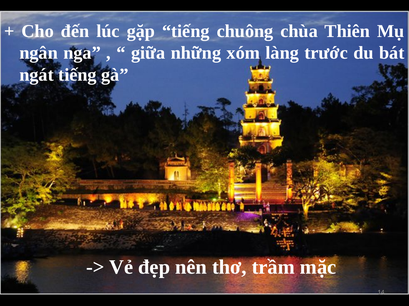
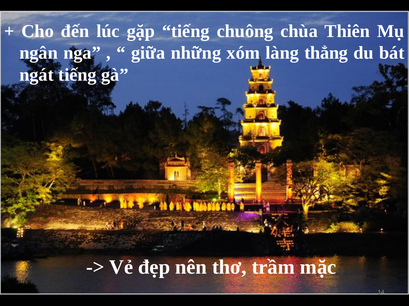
trước: trước -> thẳng (326, 53)
